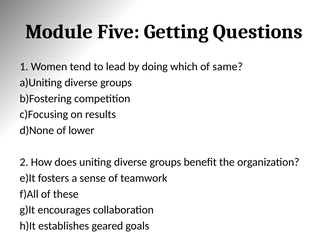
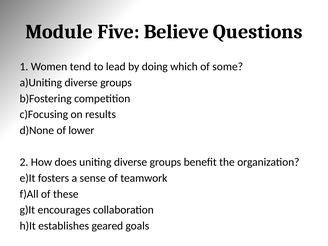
Getting: Getting -> Believe (176, 32)
same: same -> some (228, 67)
